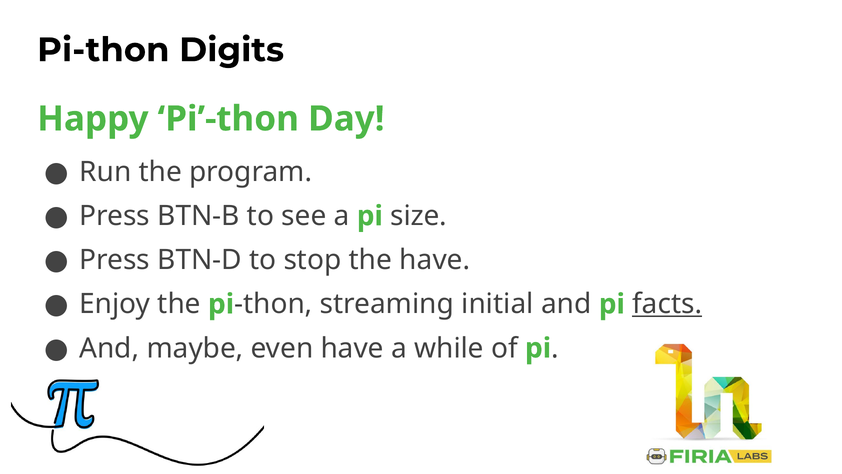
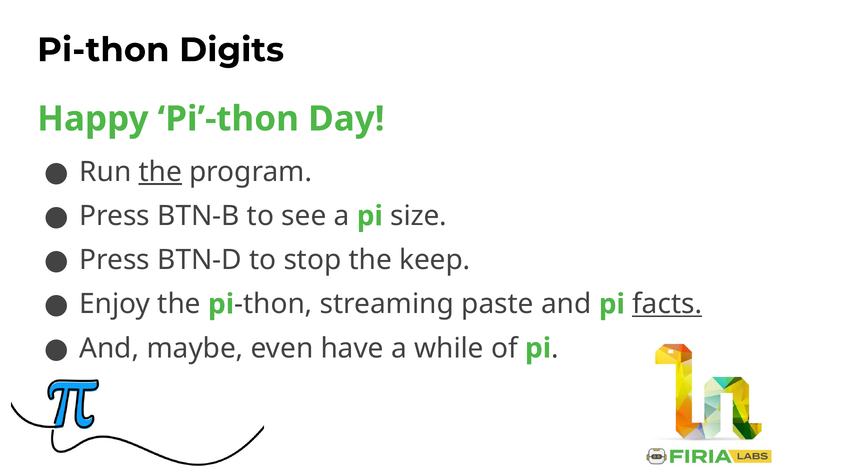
the underline: none -> present (160, 172)
the have: have -> keep (435, 260)
initial: initial -> paste (497, 304)
